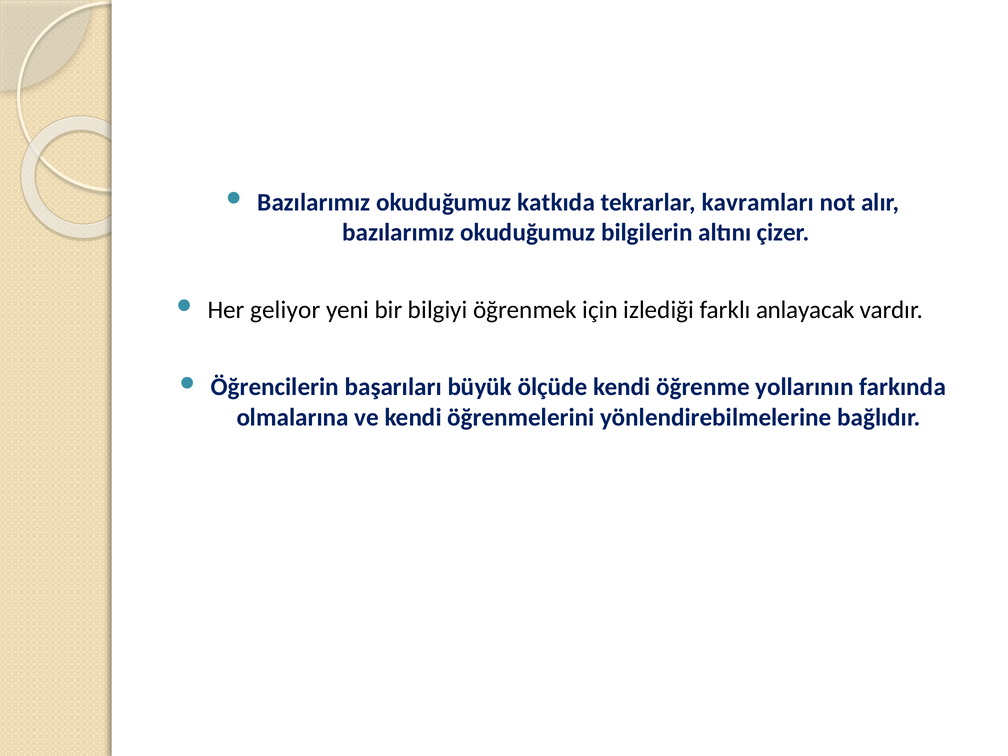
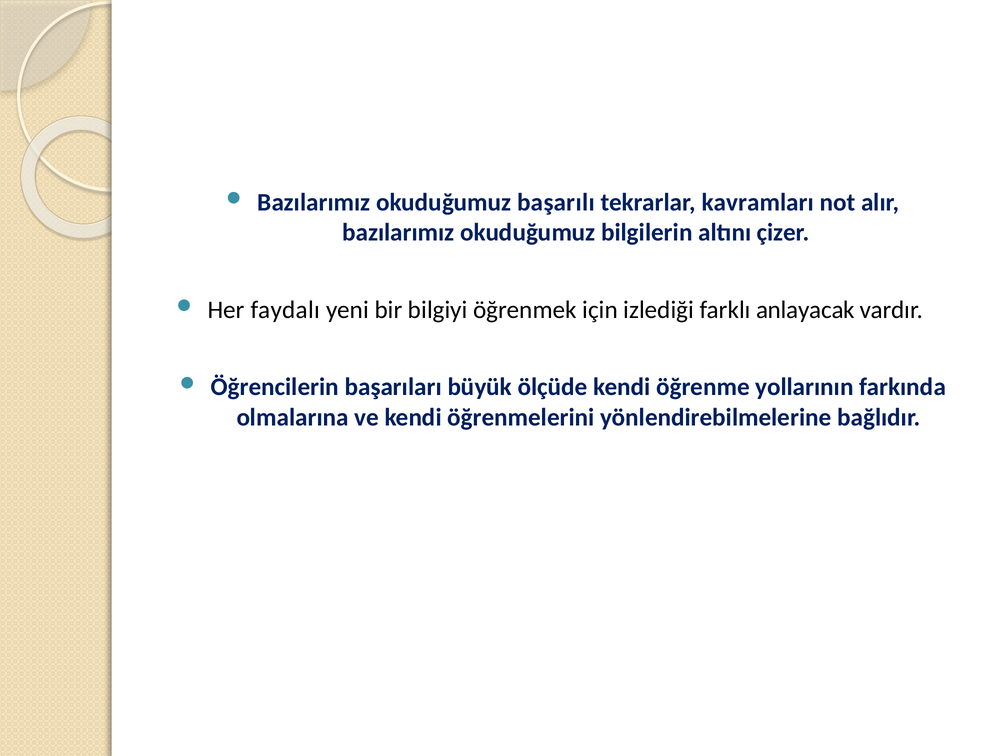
katkıda: katkıda -> başarılı (556, 202)
geliyor: geliyor -> faydalı (285, 310)
